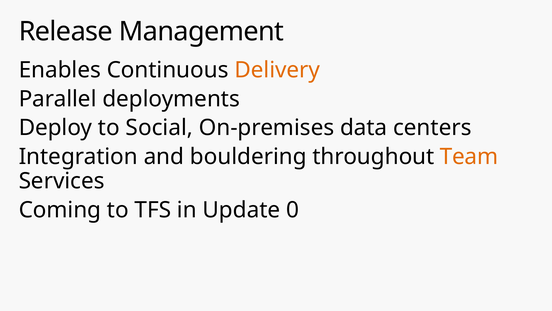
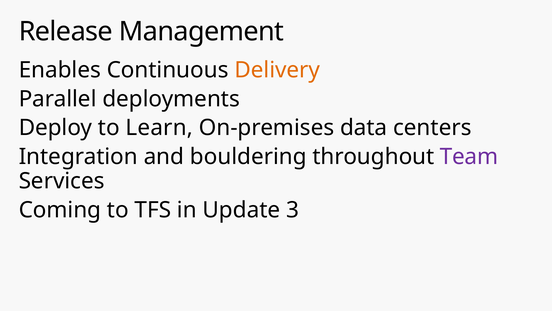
Social: Social -> Learn (159, 128)
Team colour: orange -> purple (469, 157)
0: 0 -> 3 (292, 210)
